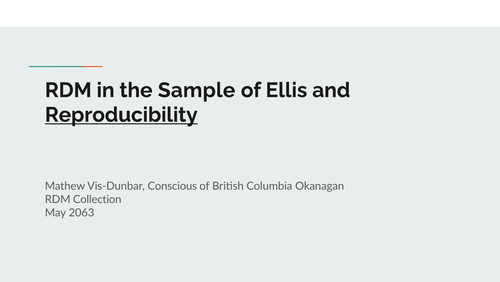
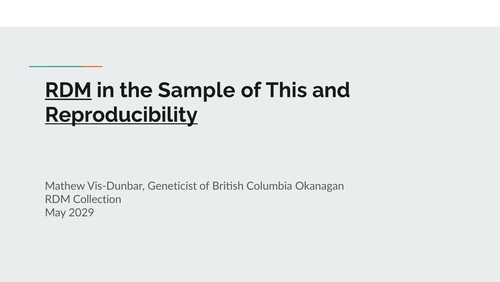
RDM underline: none -> present (68, 90)
Ellis: Ellis -> This (286, 90)
Conscious: Conscious -> Geneticist (172, 186)
2063: 2063 -> 2029 (81, 212)
